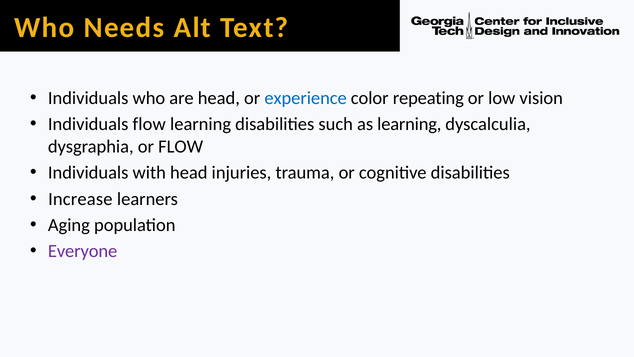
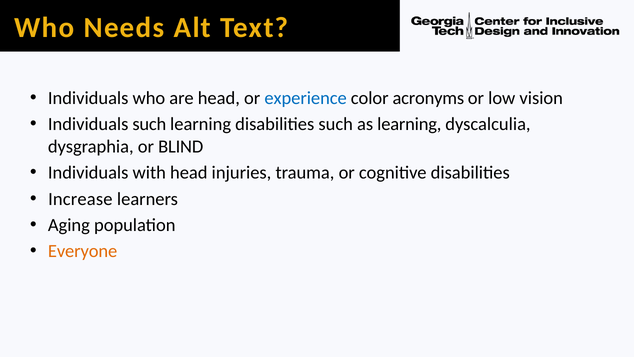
repeating: repeating -> acronyms (428, 98)
Individuals flow: flow -> such (149, 124)
or FLOW: FLOW -> BLIND (181, 146)
Everyone colour: purple -> orange (83, 251)
